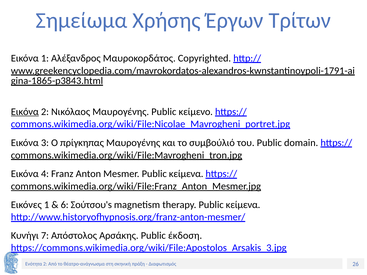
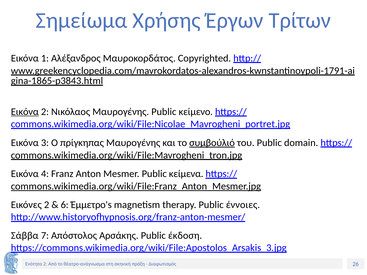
συμβούλιό underline: none -> present (212, 143)
Εικόνες 1: 1 -> 2 (47, 205)
Σούτσου's: Σούτσου's -> Έμμετρο's (91, 205)
therapy Public κείμενα: κείμενα -> έννοιες (243, 205)
Κυνήγι: Κυνήγι -> Σάββα (25, 236)
